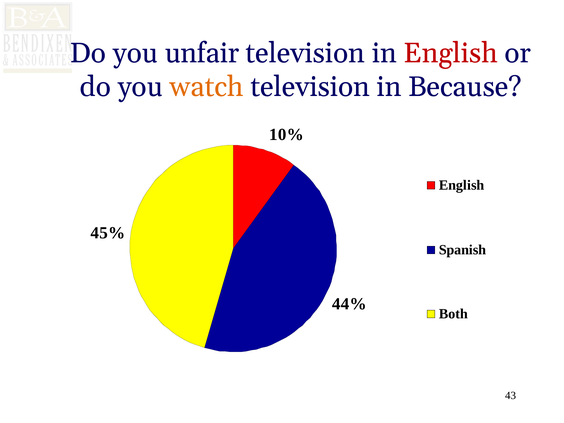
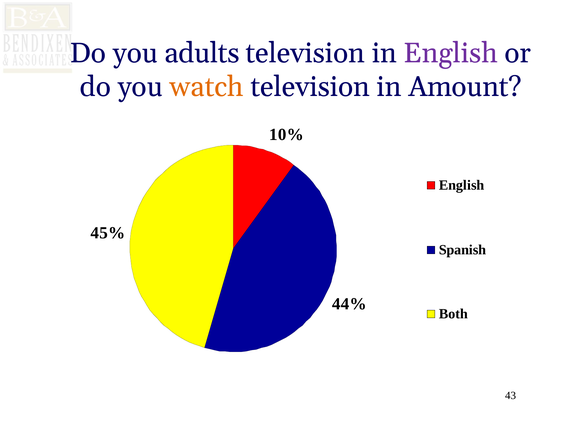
unfair: unfair -> adults (202, 53)
English colour: red -> purple (451, 53)
Because: Because -> Amount (465, 87)
